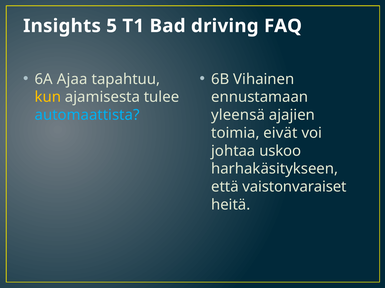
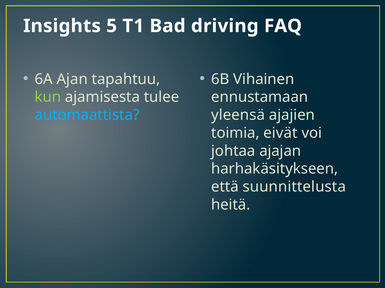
Ajaa: Ajaa -> Ajan (72, 79)
kun colour: yellow -> light green (48, 97)
uskoo: uskoo -> ajajan (280, 151)
vaistonvaraiset: vaistonvaraiset -> suunnittelusta (294, 187)
